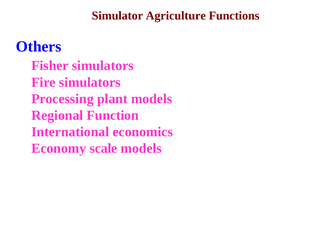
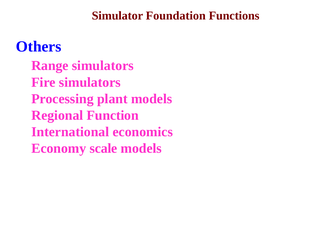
Agriculture: Agriculture -> Foundation (176, 16)
Fisher: Fisher -> Range (50, 66)
